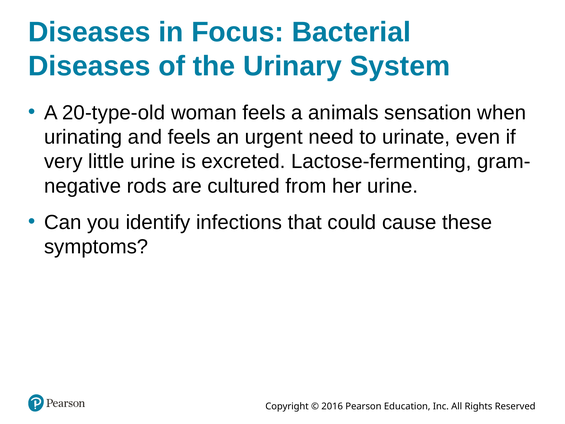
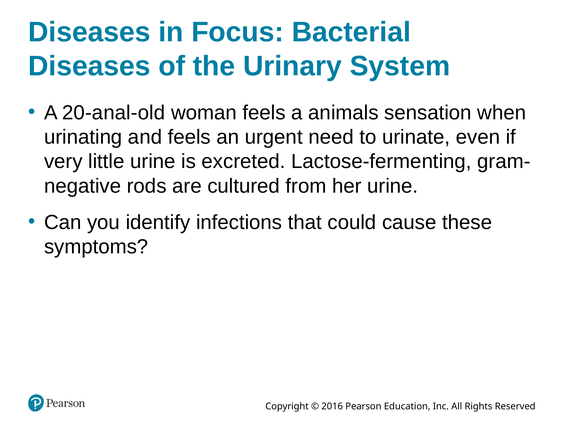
20-type-old: 20-type-old -> 20-anal-old (114, 113)
